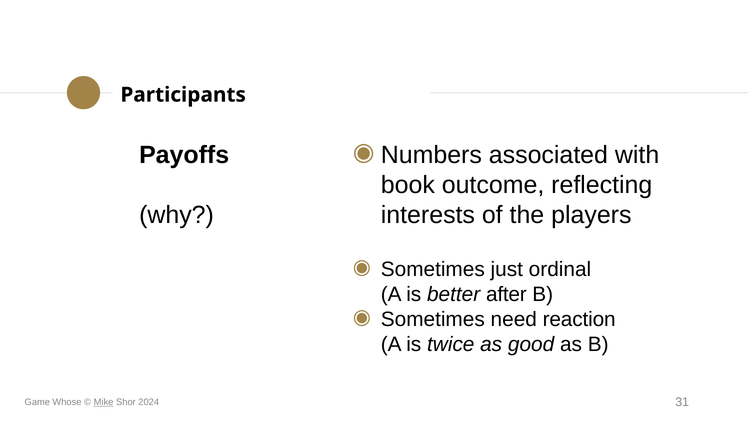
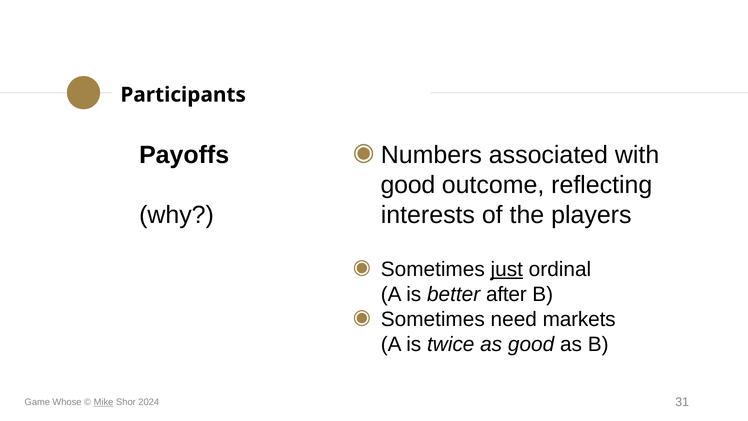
book: book -> good (408, 185)
just underline: none -> present (507, 269)
reaction: reaction -> markets (579, 319)
